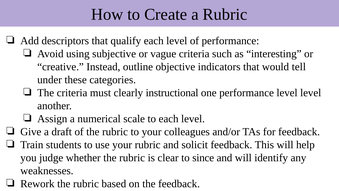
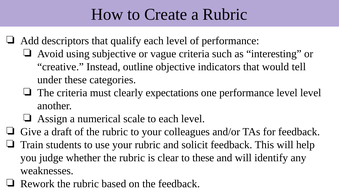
instructional: instructional -> expectations (172, 93)
to since: since -> these (203, 158)
